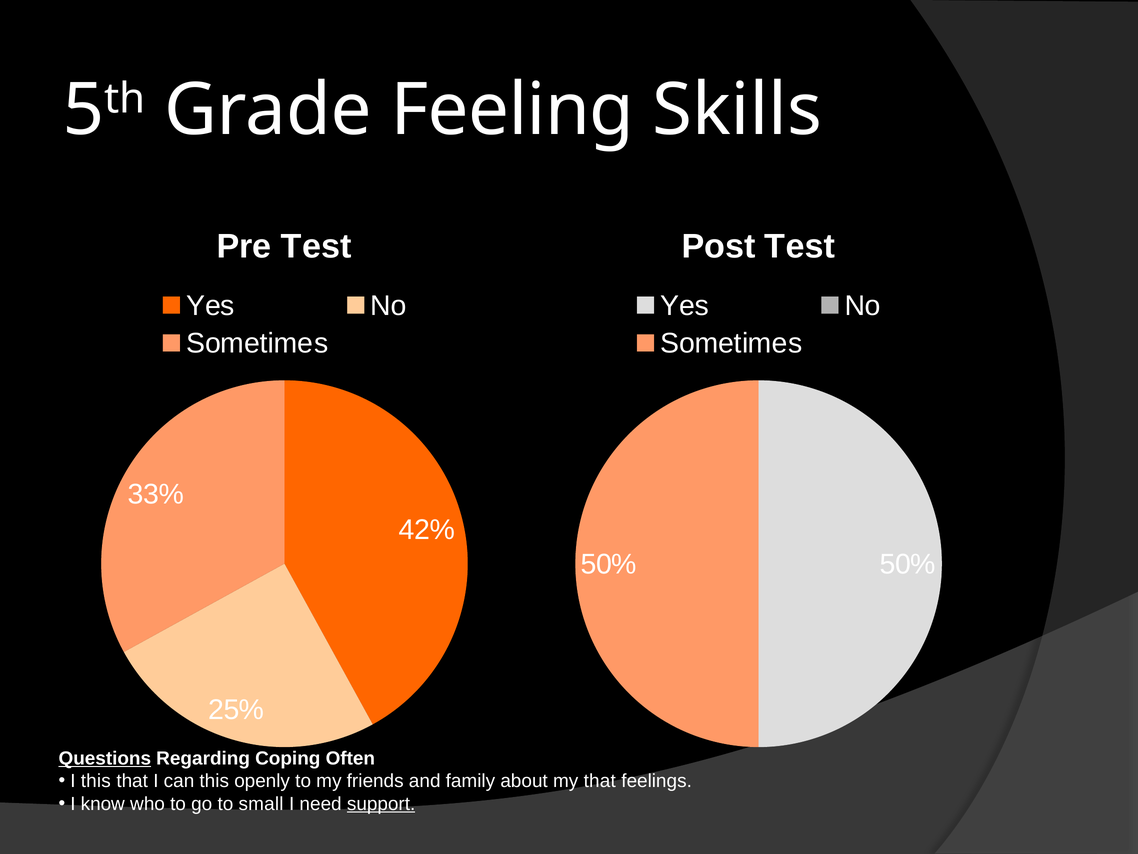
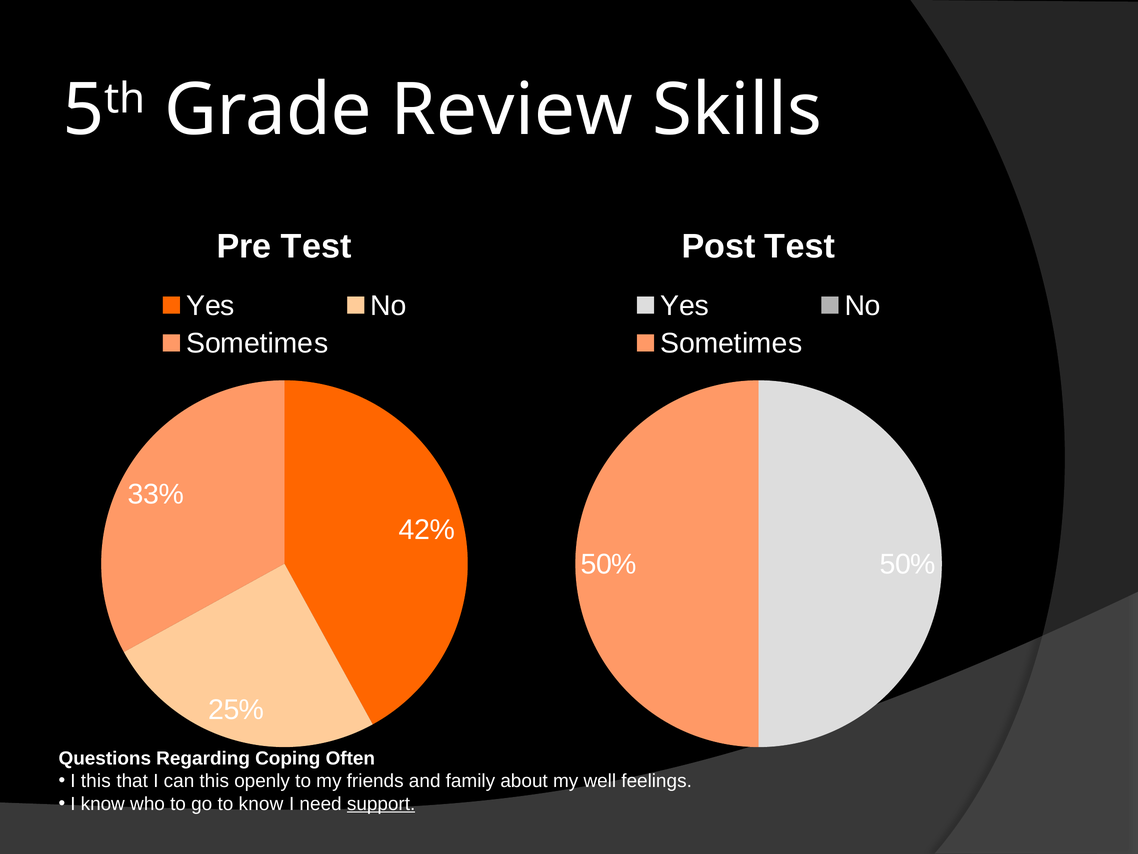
Feeling: Feeling -> Review (512, 110)
Questions underline: present -> none (105, 758)
my that: that -> well (600, 781)
to small: small -> know (261, 803)
